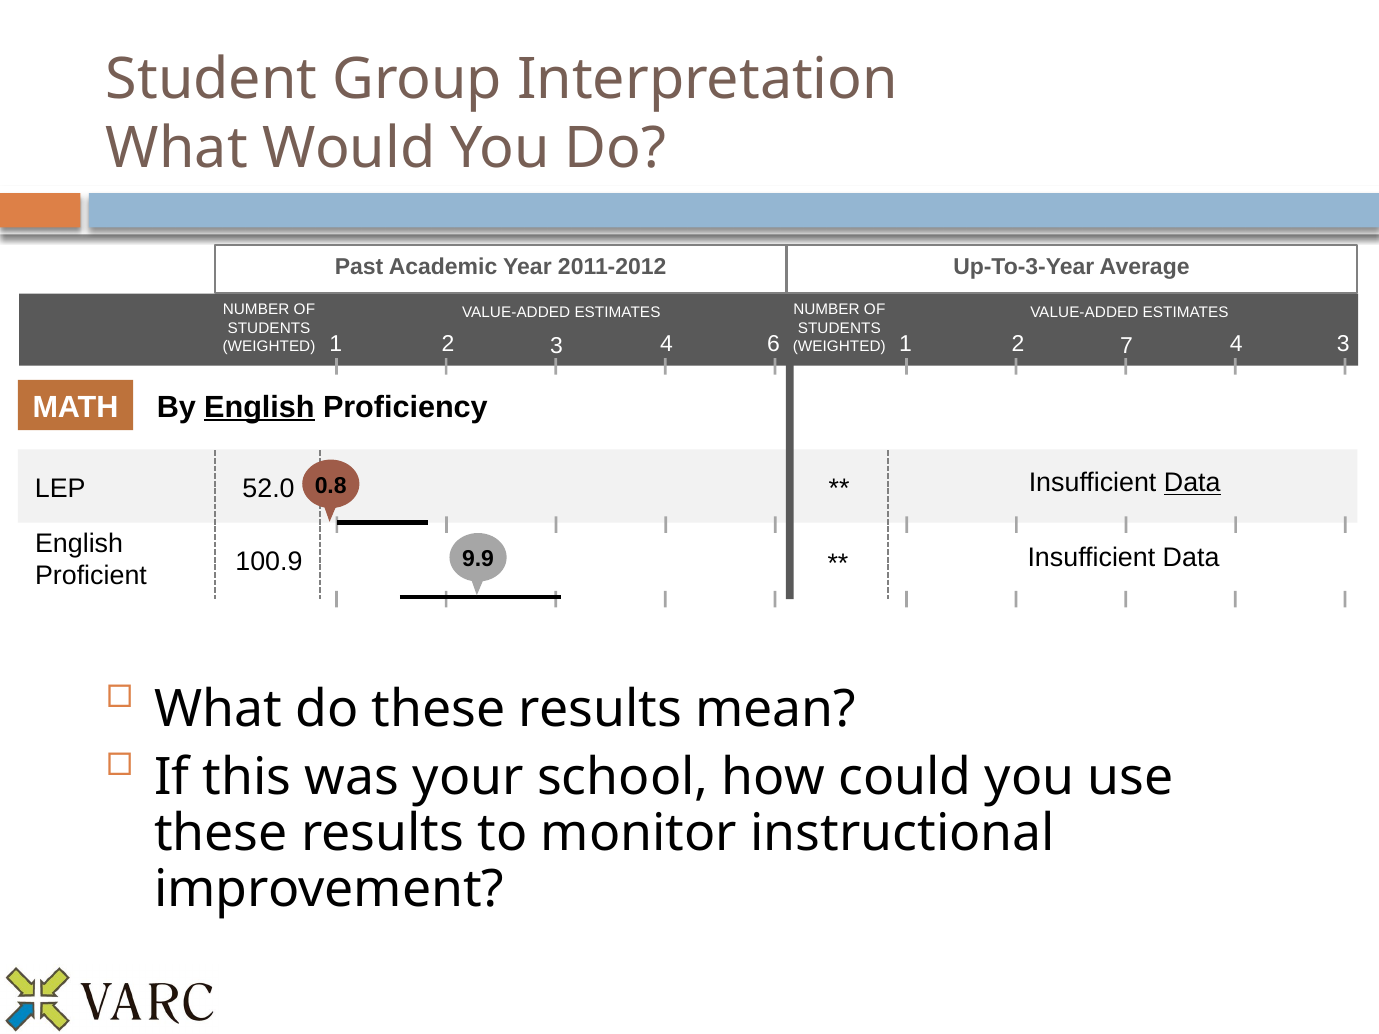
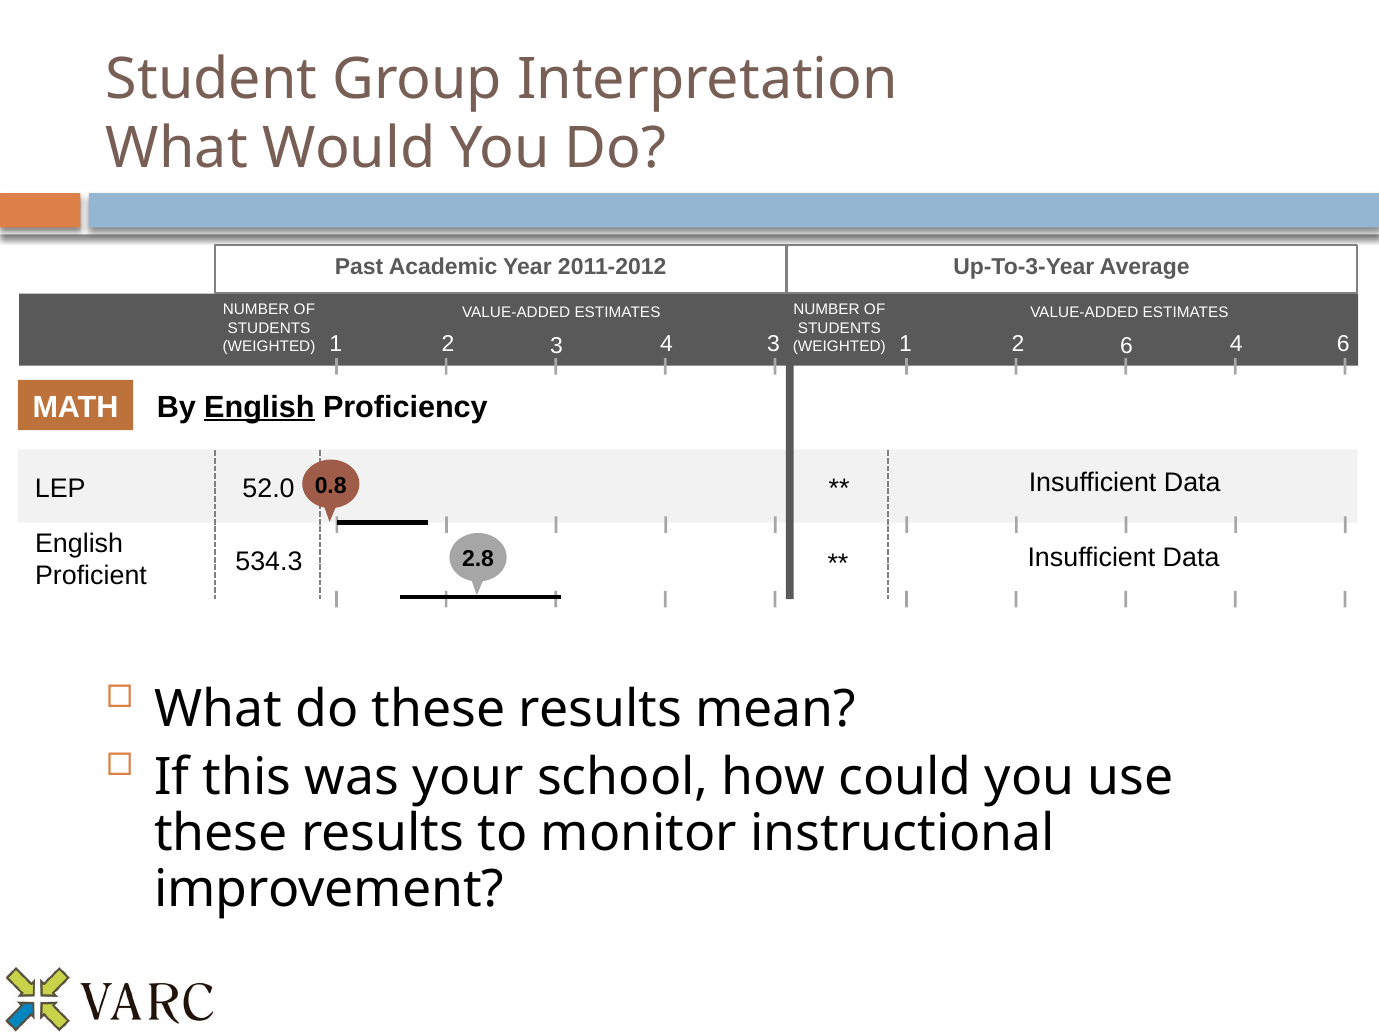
4 6: 6 -> 3 (773, 344)
2 7: 7 -> 6 (1126, 346)
4 3: 3 -> 6 (1343, 344)
Data underline: present -> none (1192, 483)
9.9: 9.9 -> 2.8 (478, 559)
100.9: 100.9 -> 534.3 (269, 562)
